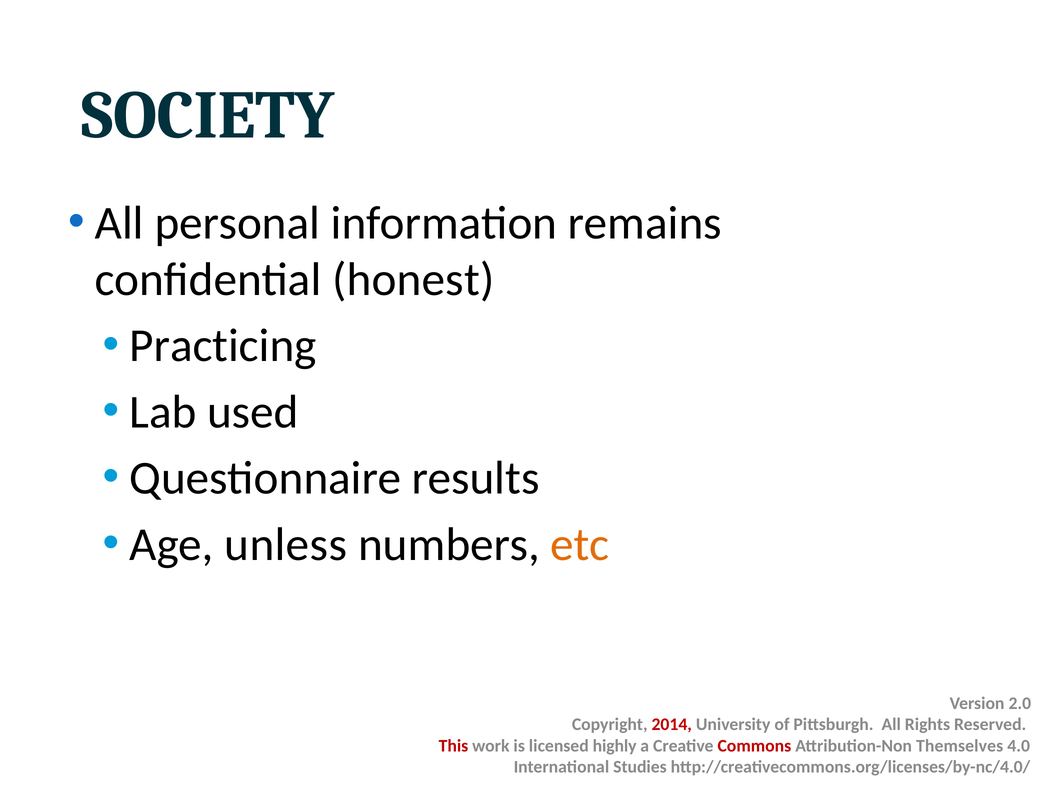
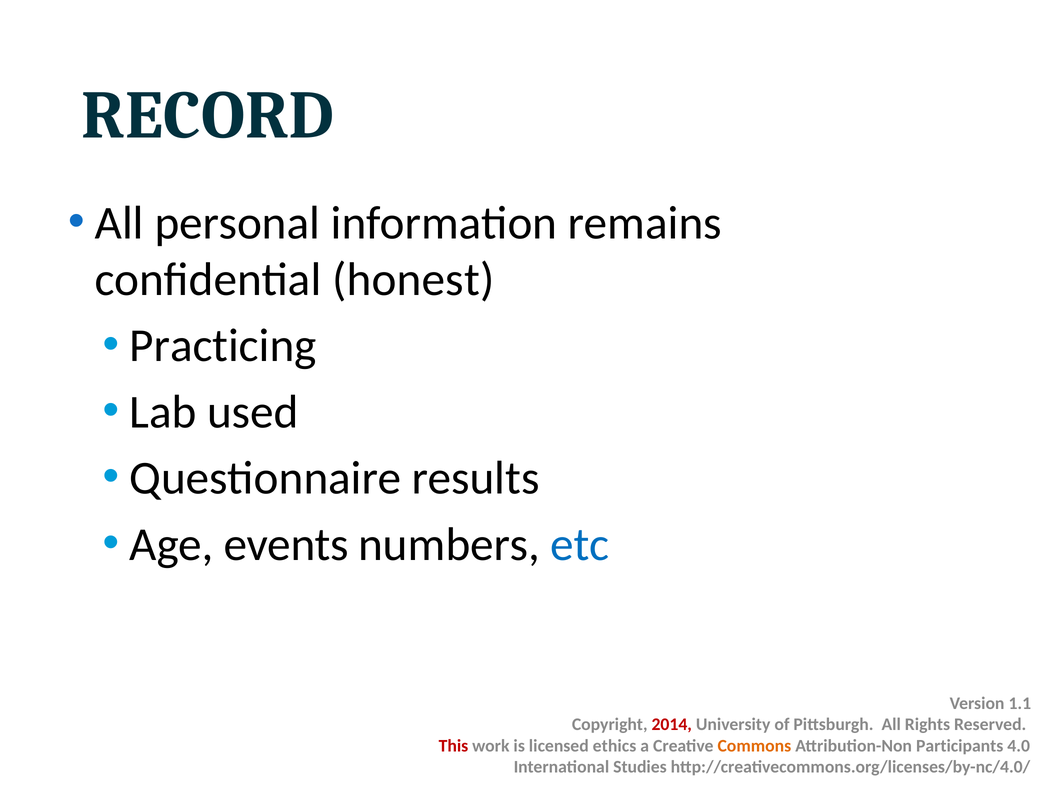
SOCIETY: SOCIETY -> RECORD (208, 115)
unless: unless -> events (286, 545)
etc colour: orange -> blue (580, 545)
2.0: 2.0 -> 1.1 (1020, 703)
highly: highly -> ethics (615, 746)
Commons colour: red -> orange (754, 746)
Themselves: Themselves -> Participants (960, 746)
